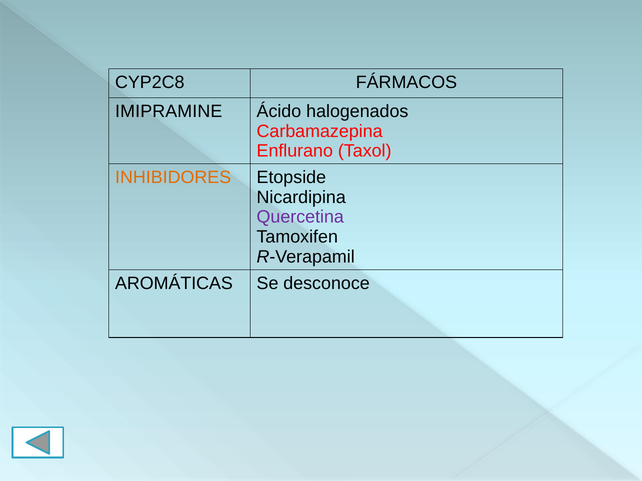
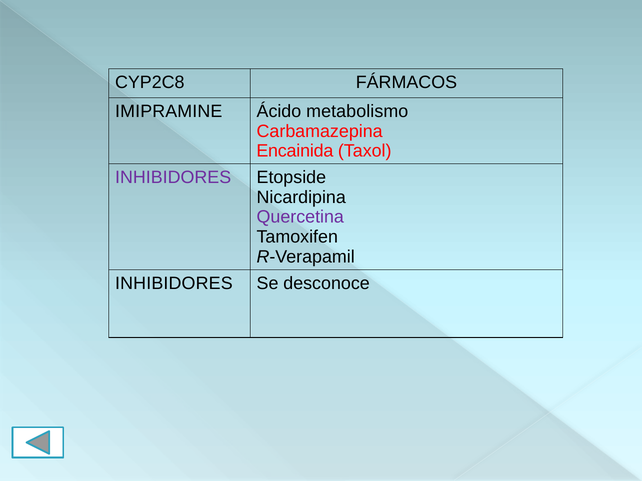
halogenados: halogenados -> metabolismo (357, 111)
Enflurano: Enflurano -> Encainida (295, 151)
INHIBIDORES colour: orange -> purple (173, 178)
AROMÁTICAS: AROMÁTICAS -> INHIBIDORES (174, 283)
